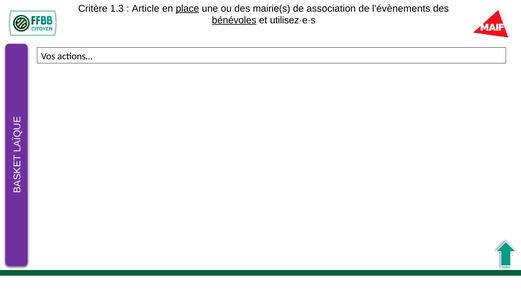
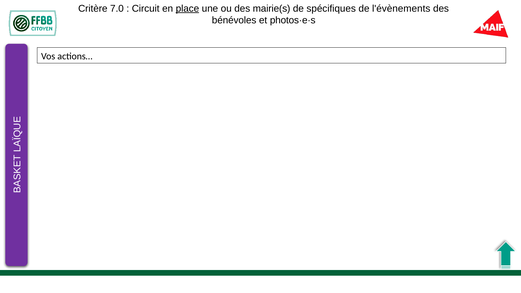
1.3: 1.3 -> 7.0 (117, 8)
Article: Article -> Circuit (146, 8)
association: association -> spécifiques (331, 8)
bénévoles underline: present -> none (234, 20)
utilisez·e·s: utilisez·e·s -> photos·e·s (293, 20)
